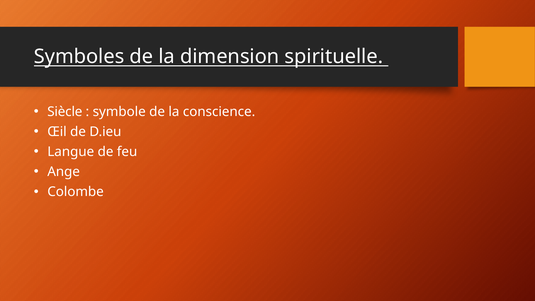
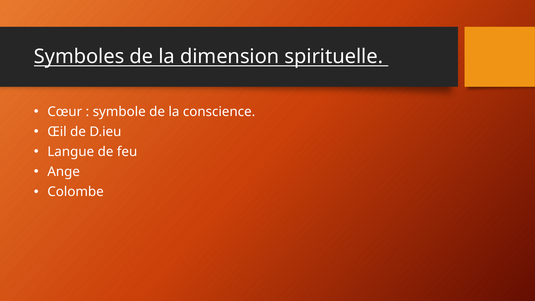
Siècle: Siècle -> Cœur (65, 112)
